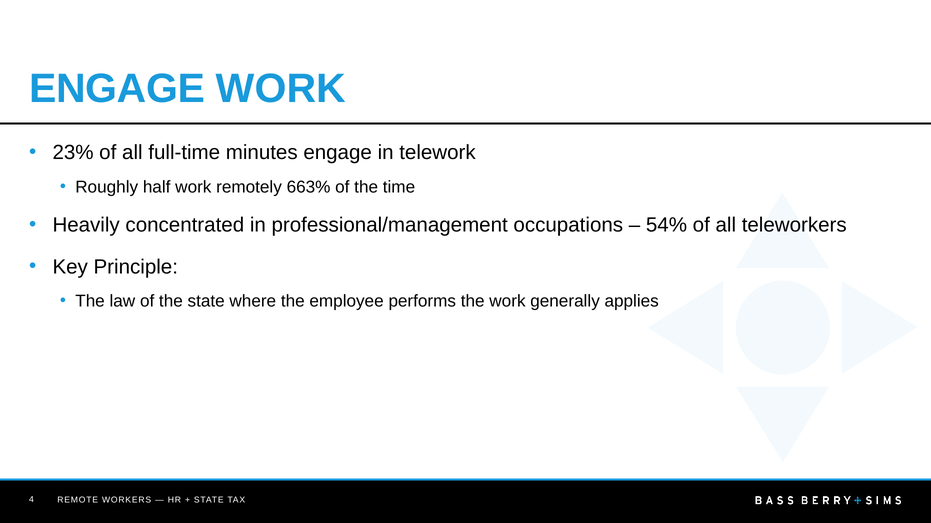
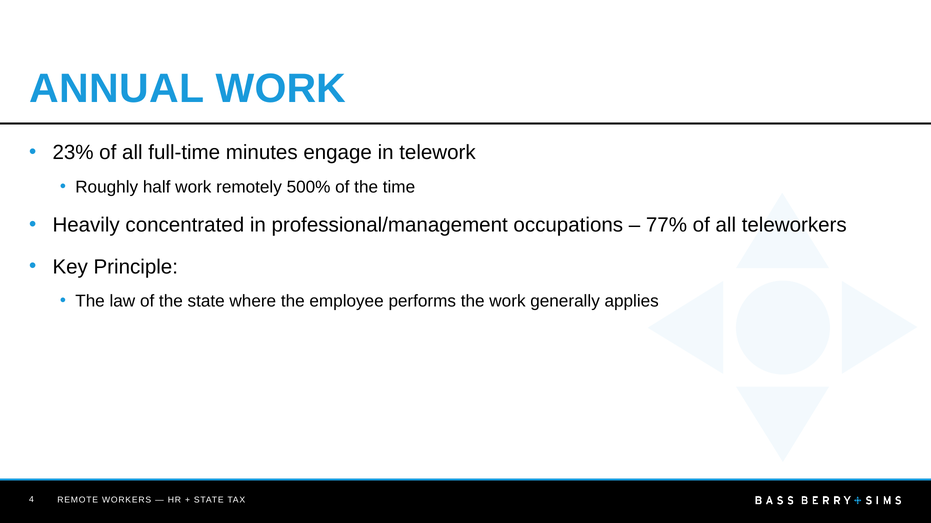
ENGAGE: ENGAGE -> ANNUAL (117, 89)
663%: 663% -> 500% (309, 187)
54%: 54% -> 77% (666, 225)
